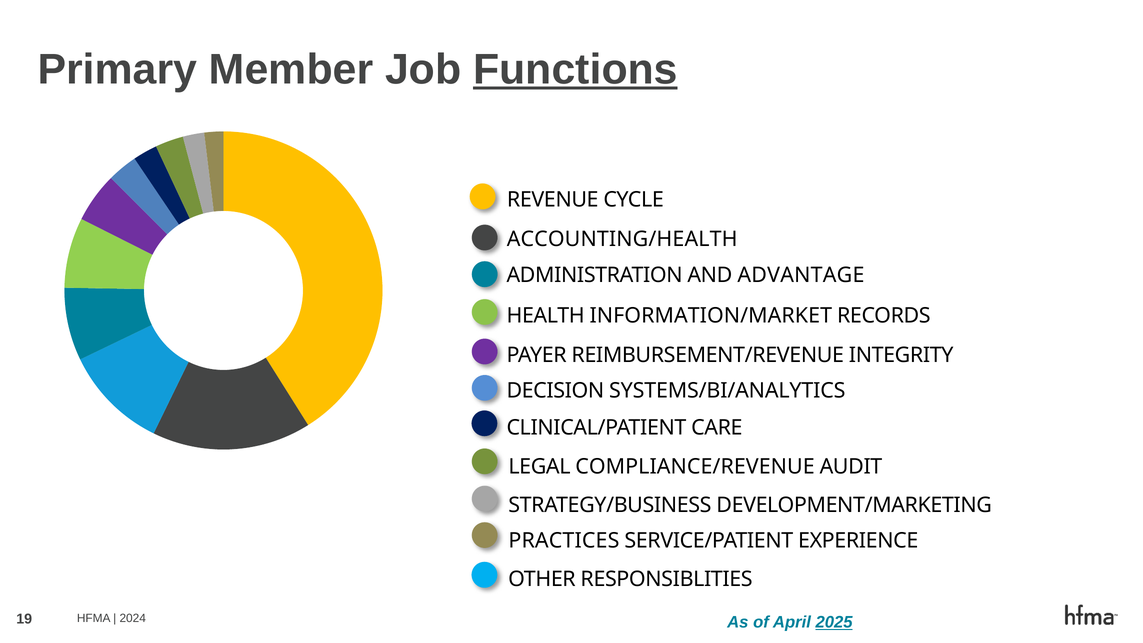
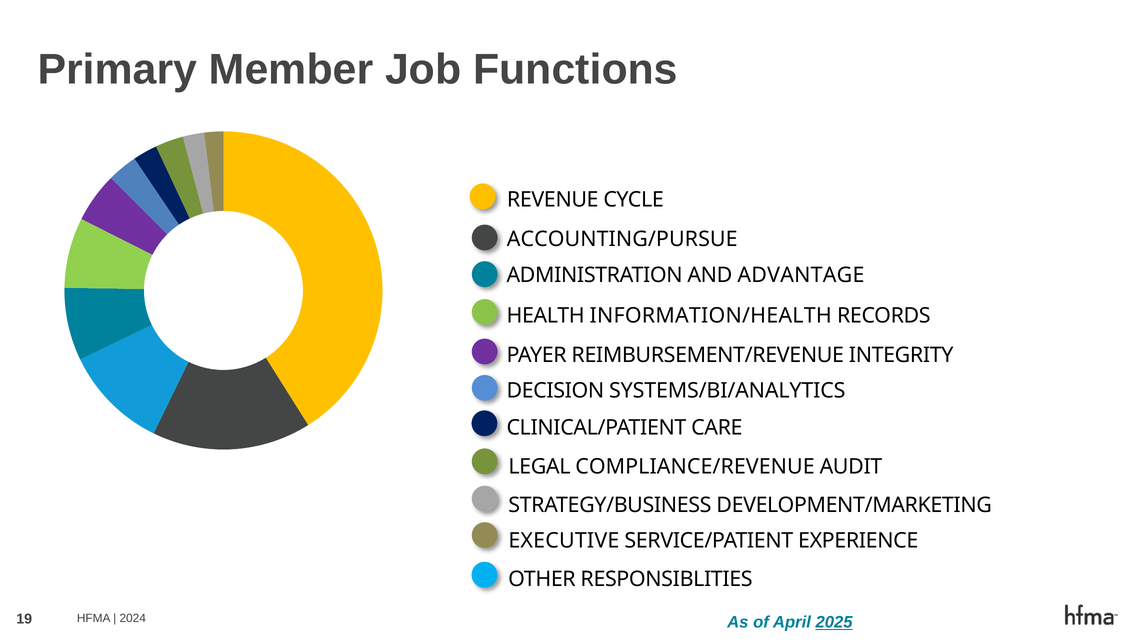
Functions underline: present -> none (575, 70)
ACCOUNTING/HEALTH: ACCOUNTING/HEALTH -> ACCOUNTING/PURSUE (622, 239)
INFORMATION/MARKET: INFORMATION/MARKET -> INFORMATION/HEALTH (711, 316)
PRACTICES: PRACTICES -> EXECUTIVE (564, 540)
